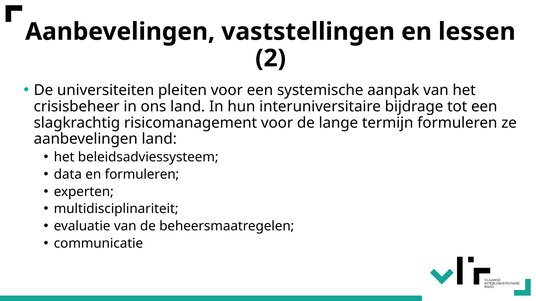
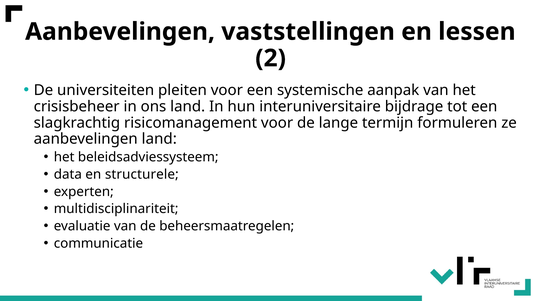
en formuleren: formuleren -> structurele (142, 175)
